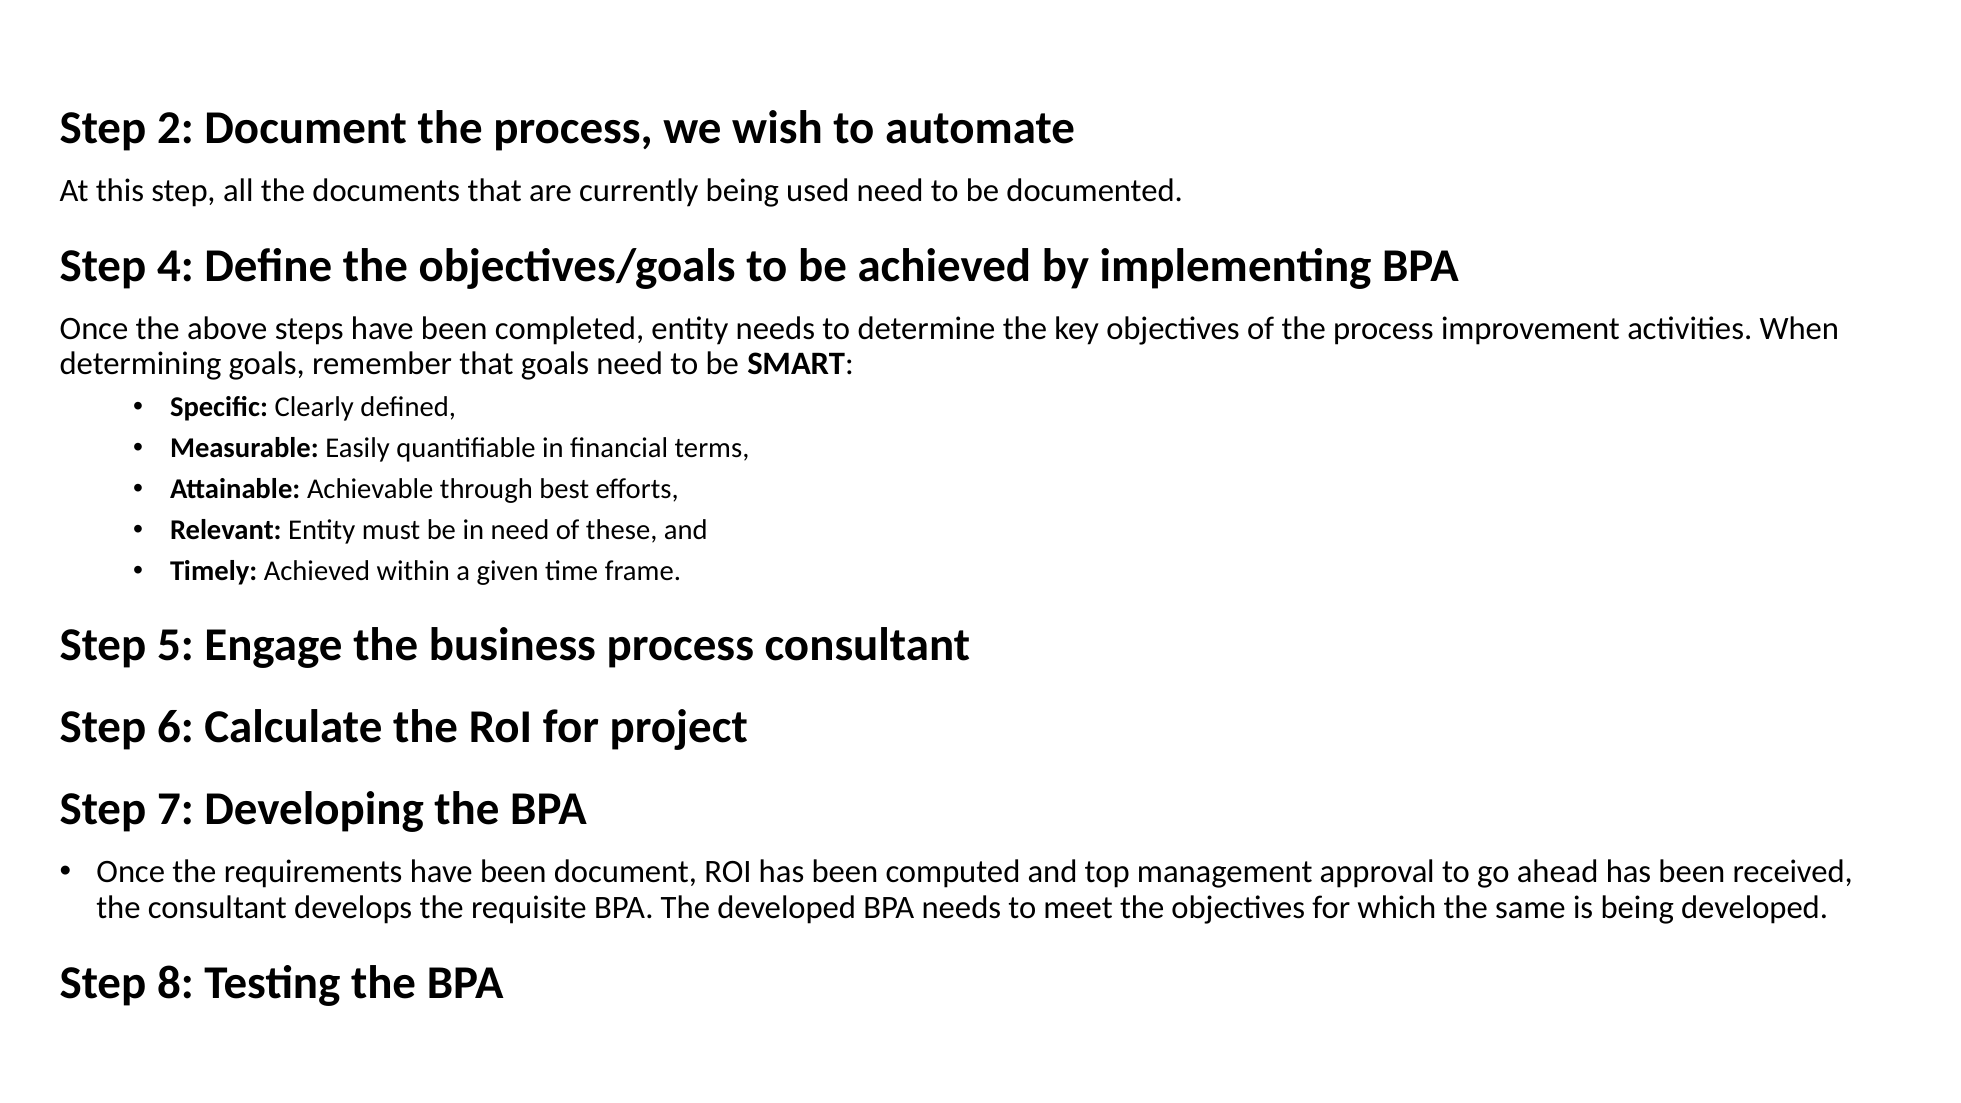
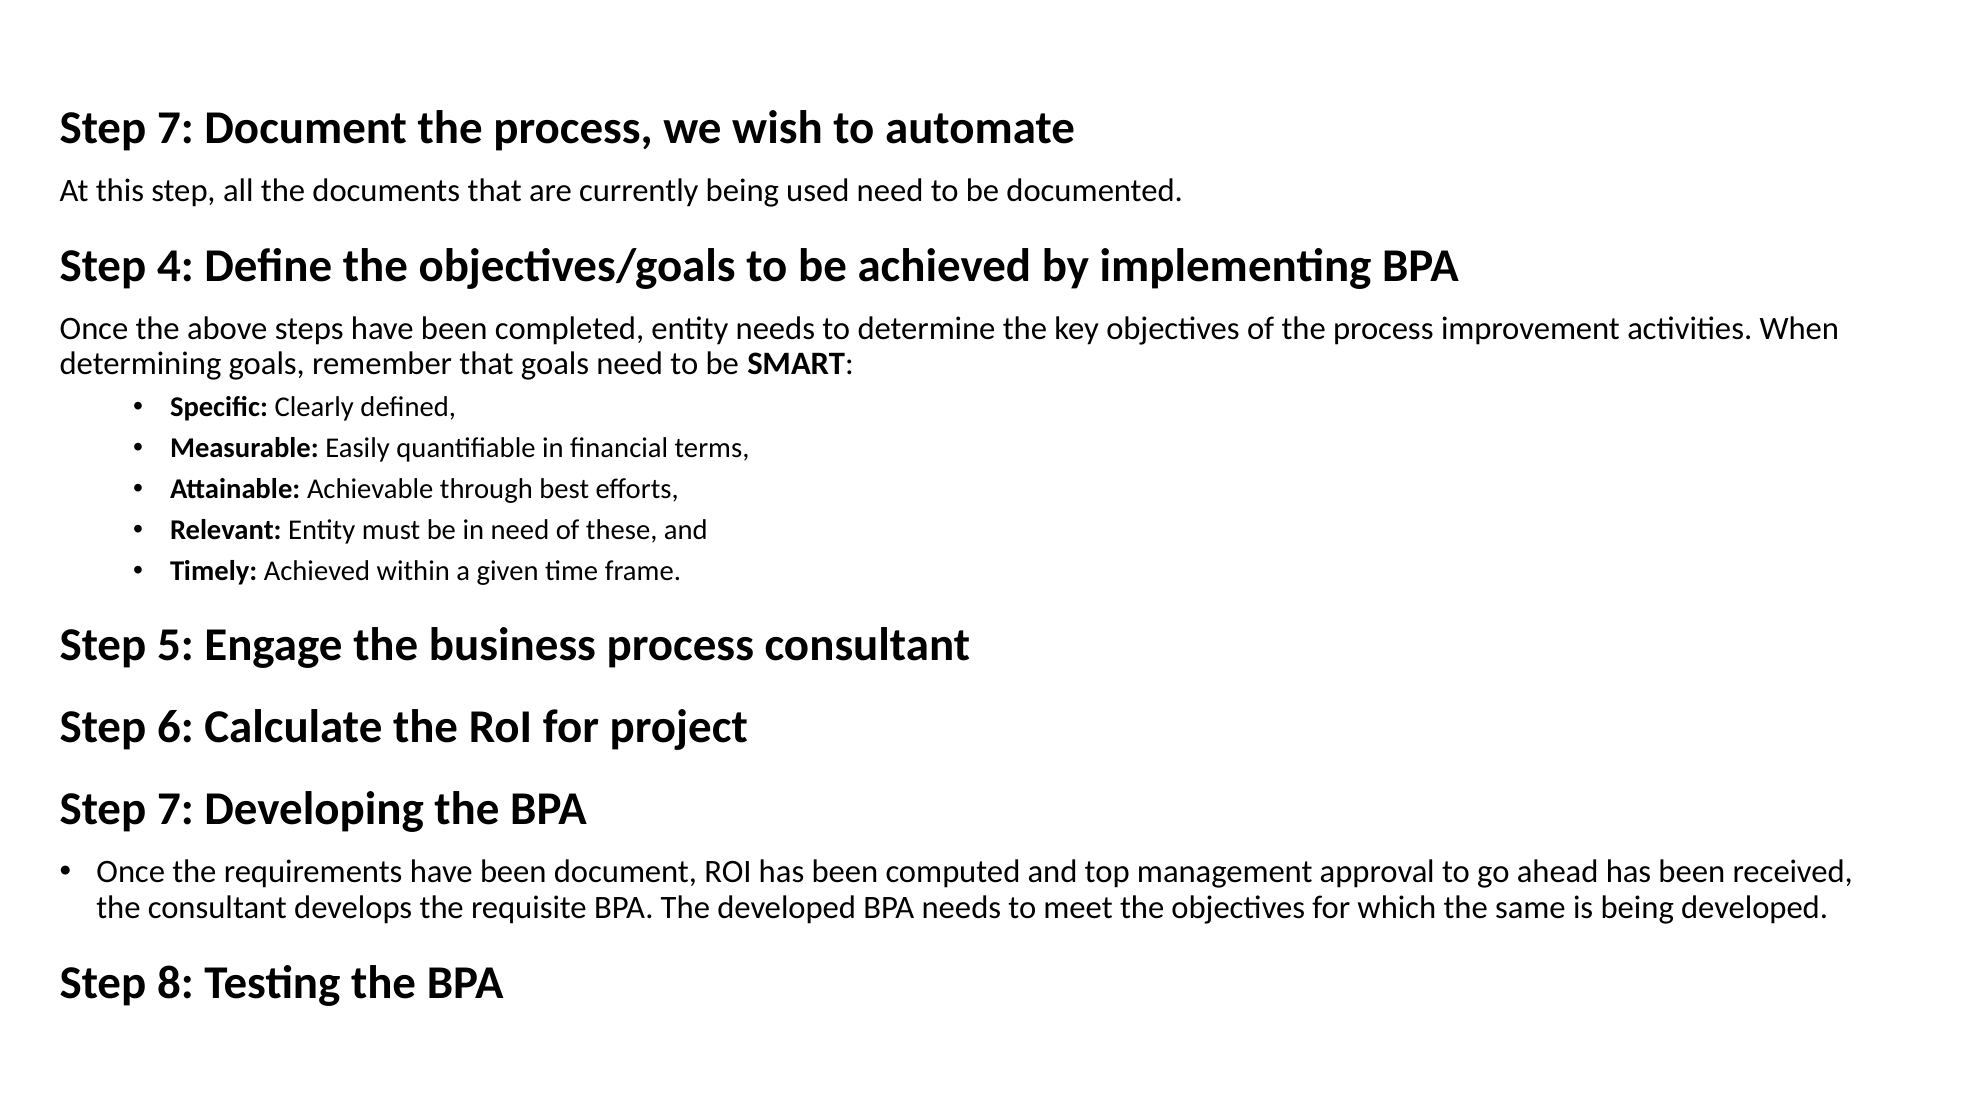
2: 2 -> 7 (175, 128)
